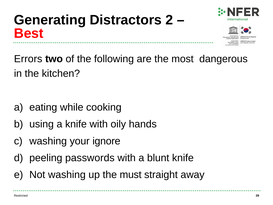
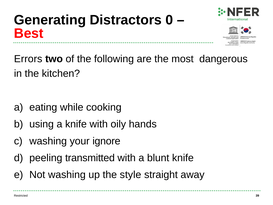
2: 2 -> 0 (169, 20)
passwords: passwords -> transmitted (90, 158)
must: must -> style (131, 175)
